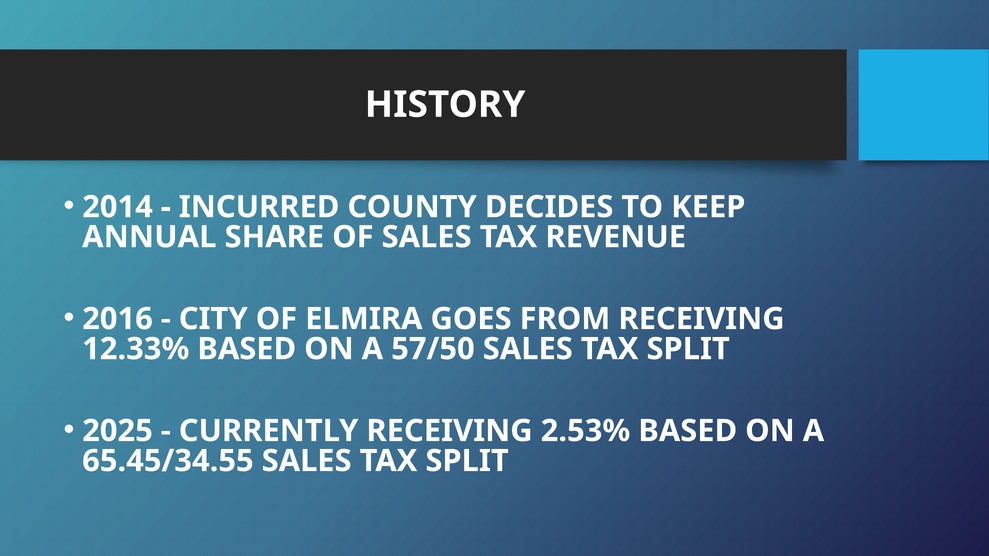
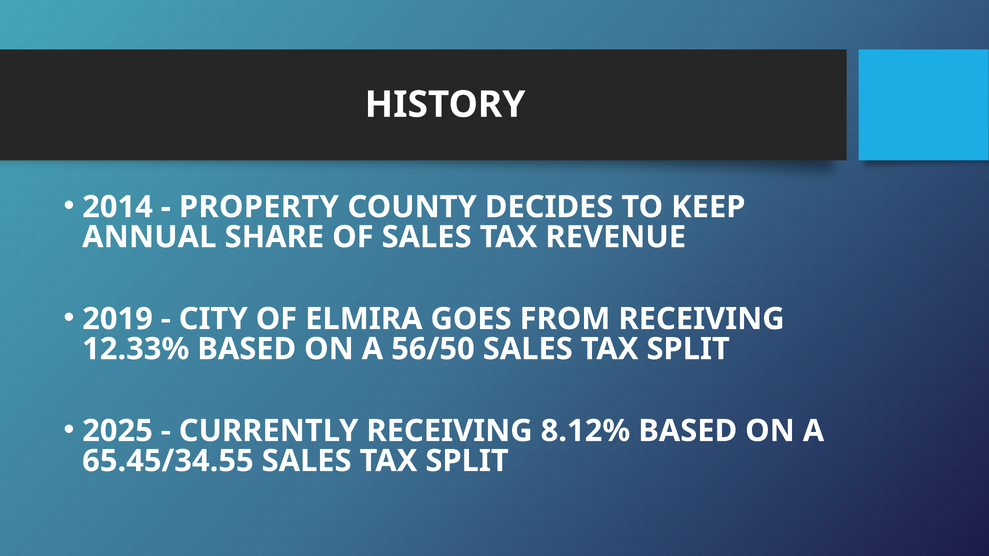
INCURRED: INCURRED -> PROPERTY (259, 207)
2016: 2016 -> 2019 (117, 319)
57/50: 57/50 -> 56/50 (433, 349)
2.53%: 2.53% -> 8.12% (585, 431)
